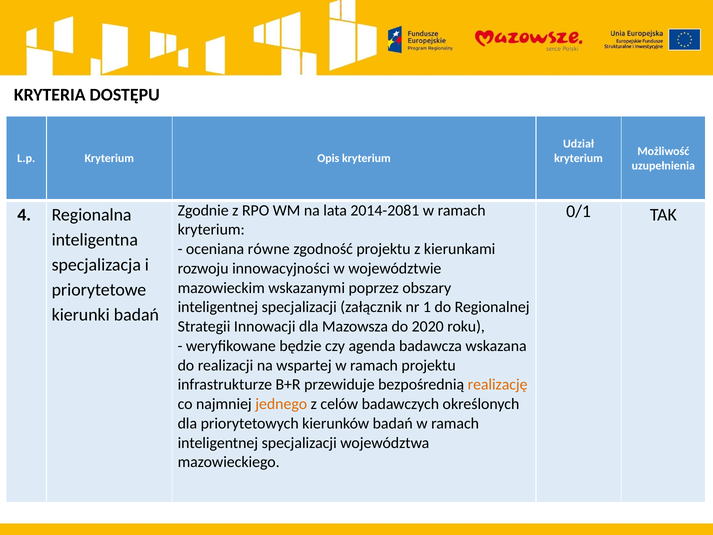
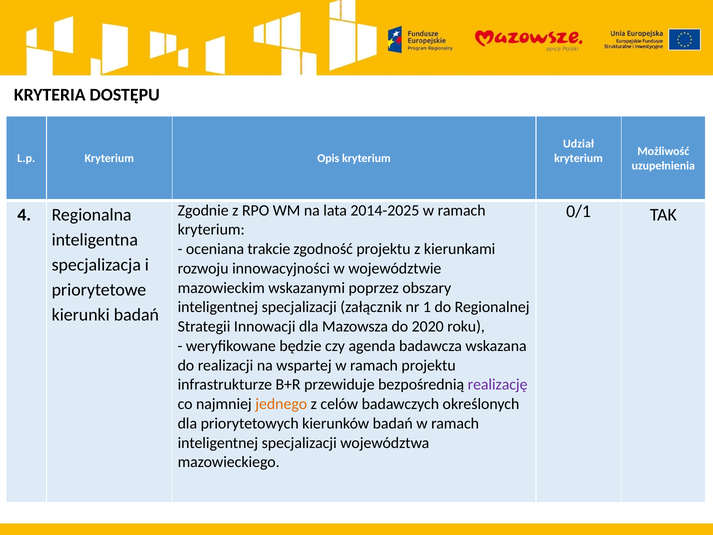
2014-2081: 2014-2081 -> 2014-2025 (385, 210)
równe: równe -> trakcie (269, 249)
realizację colour: orange -> purple (498, 385)
